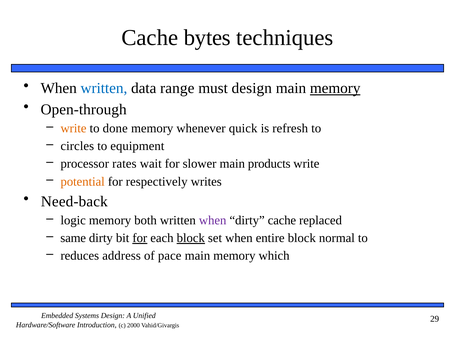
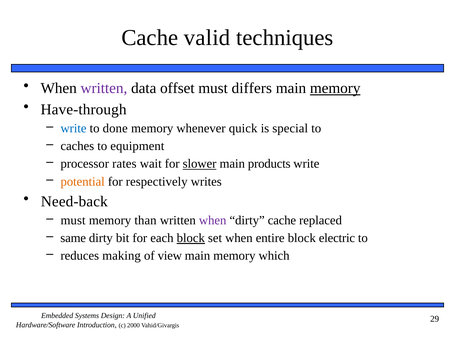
bytes: bytes -> valid (207, 38)
written colour: blue -> purple (104, 88)
range: range -> offset (177, 88)
must design: design -> differs (252, 88)
Open-through: Open-through -> Have-through (84, 110)
write colour: orange -> blue (74, 129)
refresh: refresh -> special (290, 129)
circles: circles -> caches (77, 146)
slower underline: none -> present (200, 164)
logic: logic -> must (73, 221)
both: both -> than (145, 221)
for underline: present -> none (140, 238)
normal: normal -> electric (337, 238)
address: address -> making (122, 256)
pace: pace -> view (170, 256)
